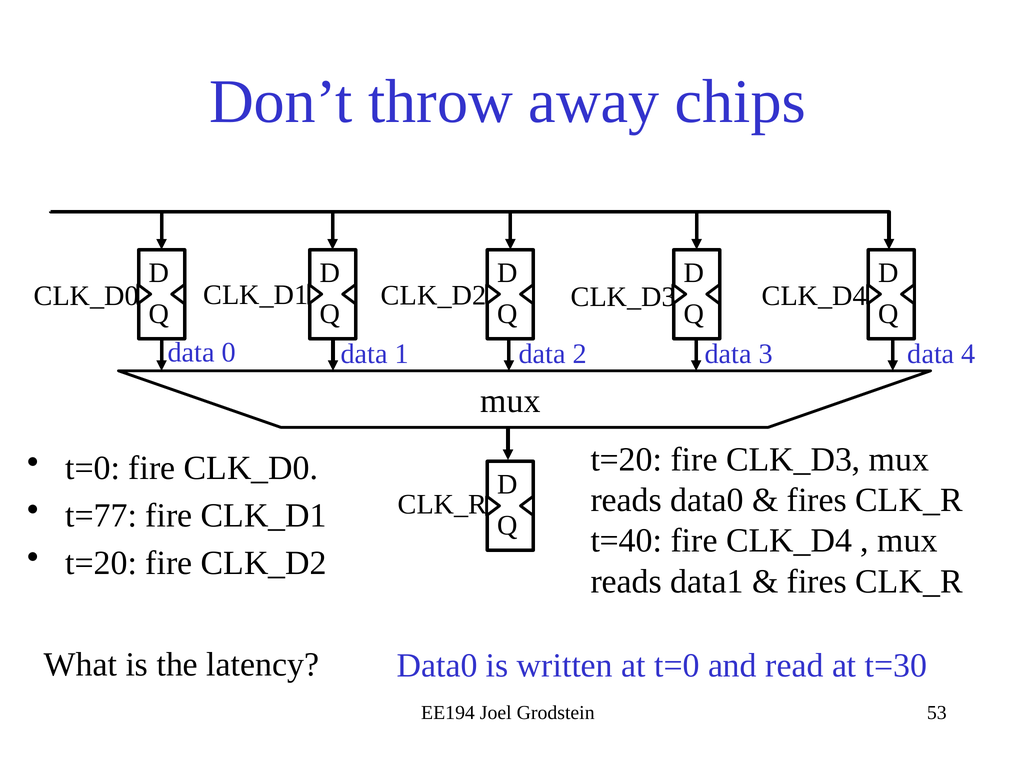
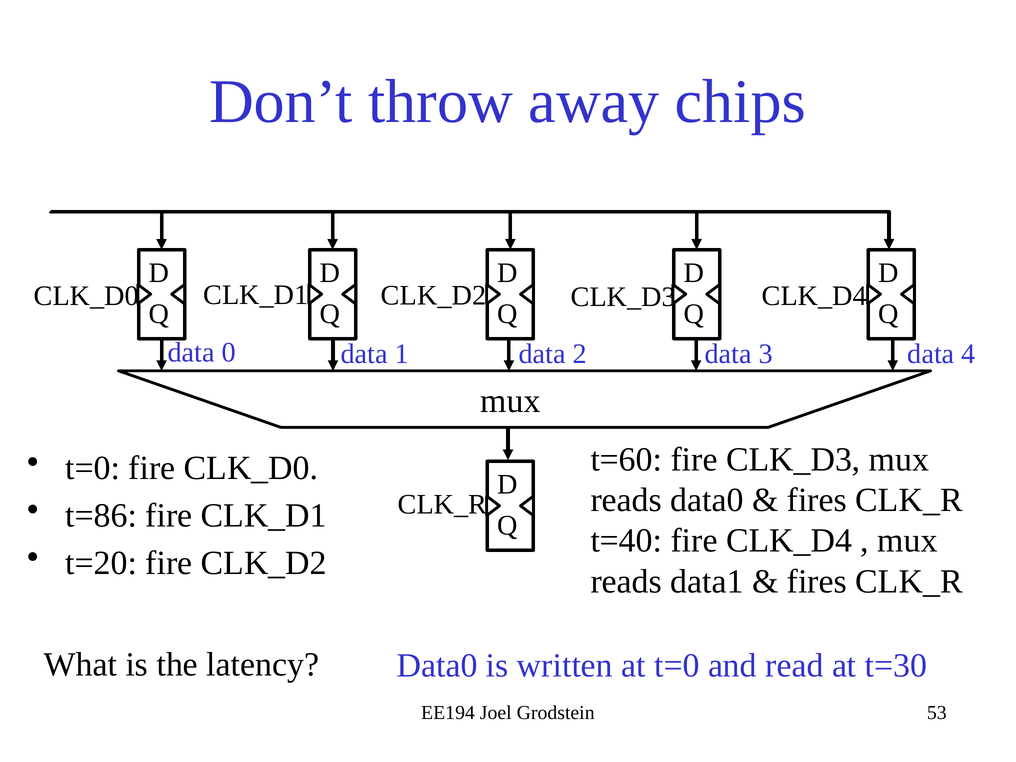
t=20: t=20 -> t=60 (626, 459)
t=77: t=77 -> t=86 (101, 515)
